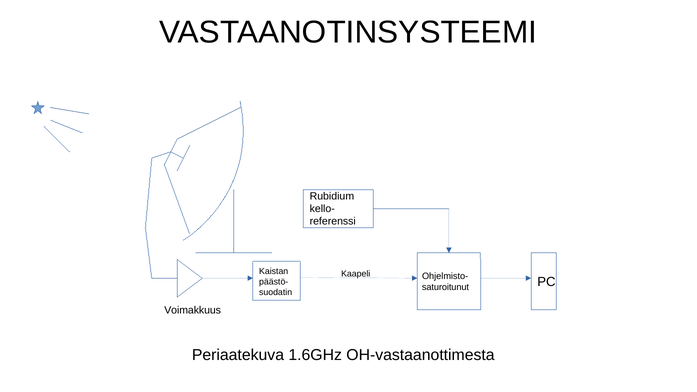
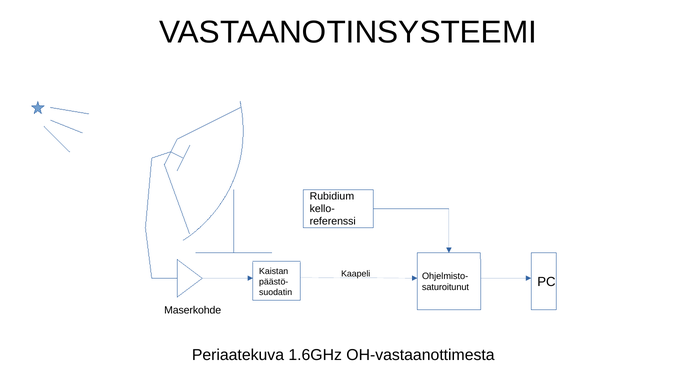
Voimakkuus: Voimakkuus -> Maserkohde (193, 310)
